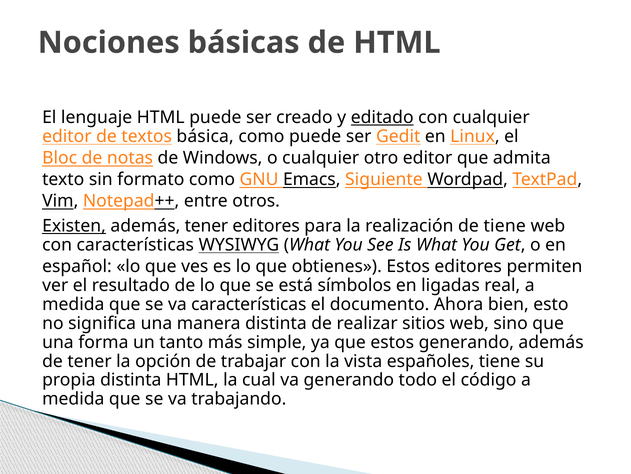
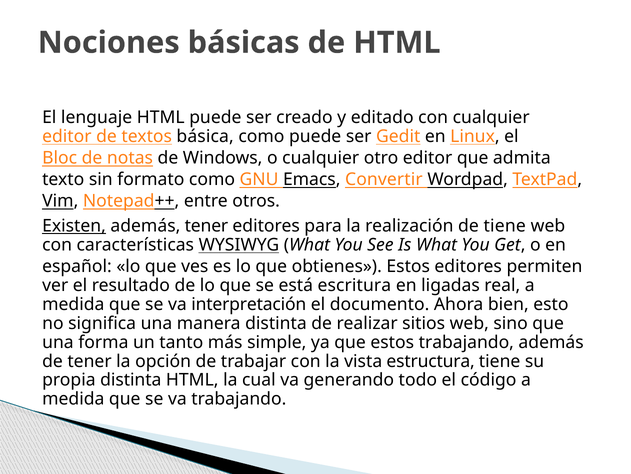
editado underline: present -> none (382, 117)
Siguiente: Siguiente -> Convertir (384, 179)
símbolos: símbolos -> escritura (354, 285)
va características: características -> interpretación (249, 304)
estos generando: generando -> trabajando (466, 342)
españoles: españoles -> estructura (431, 361)
